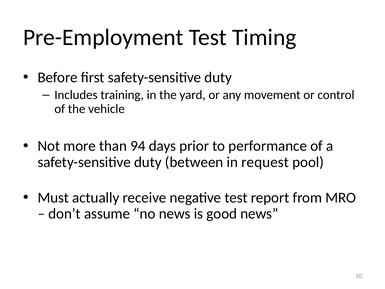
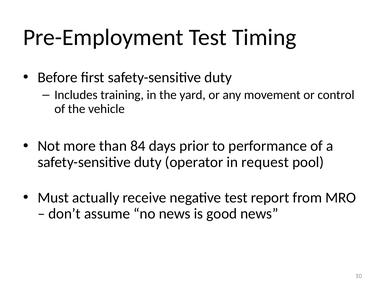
94: 94 -> 84 (138, 146)
between: between -> operator (194, 162)
